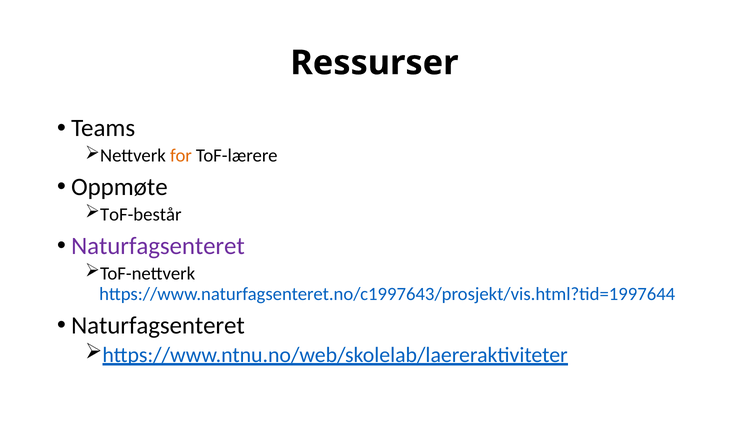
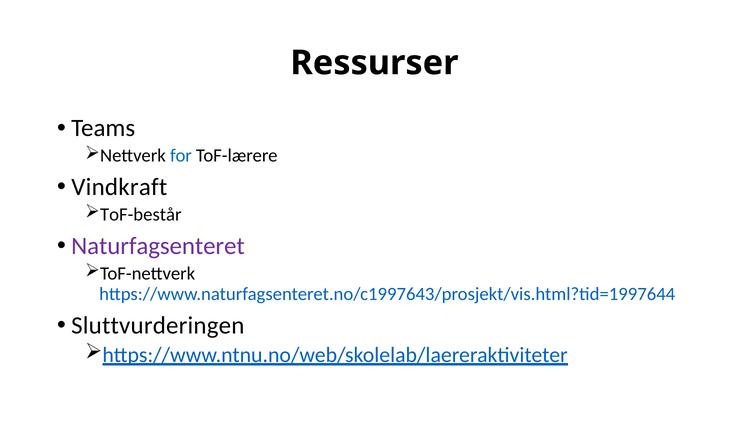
for colour: orange -> blue (181, 156)
Oppmøte: Oppmøte -> Vindkraft (119, 187)
Naturfagsenteret: Naturfagsenteret -> Sluttvurderingen (158, 326)
